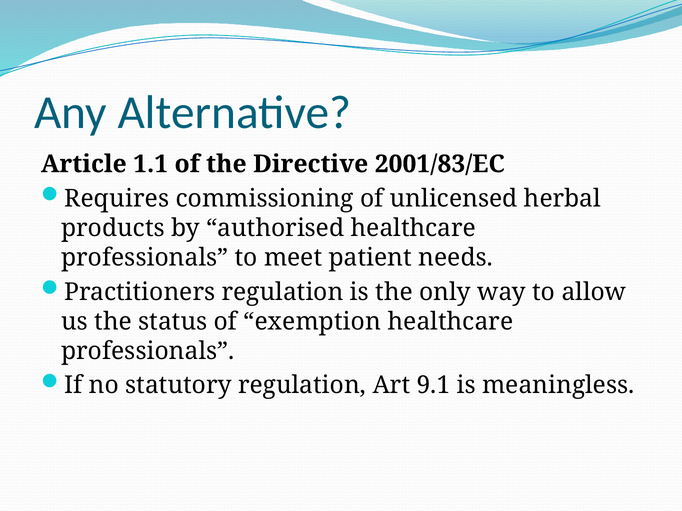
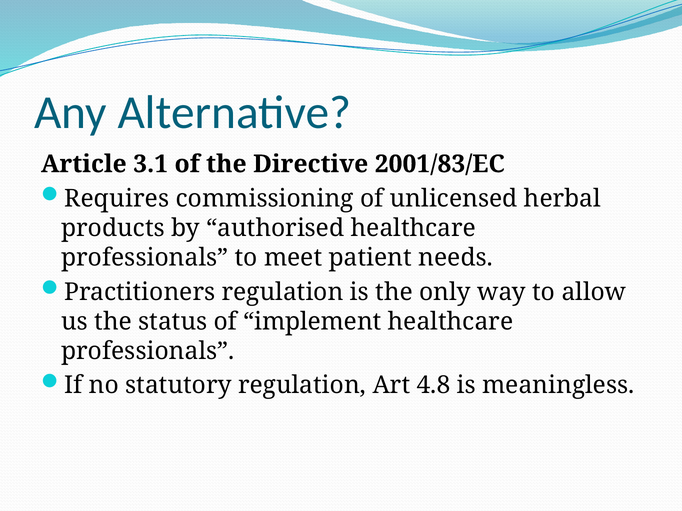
1.1: 1.1 -> 3.1 (151, 164)
exemption: exemption -> implement (312, 322)
9.1: 9.1 -> 4.8 (433, 386)
